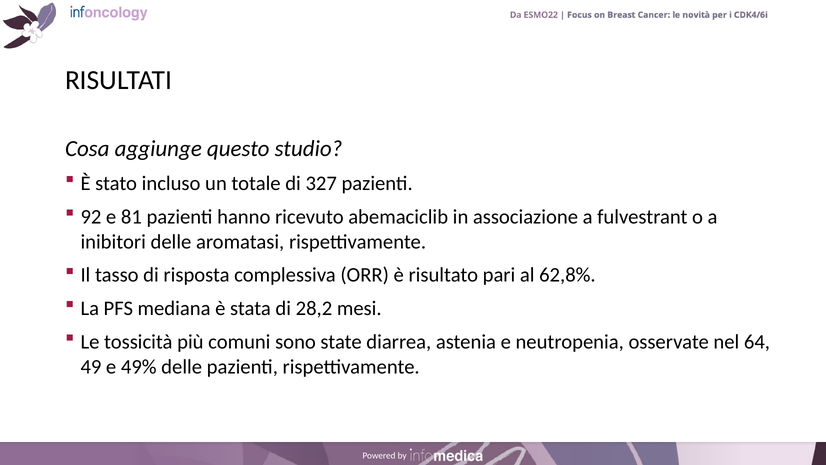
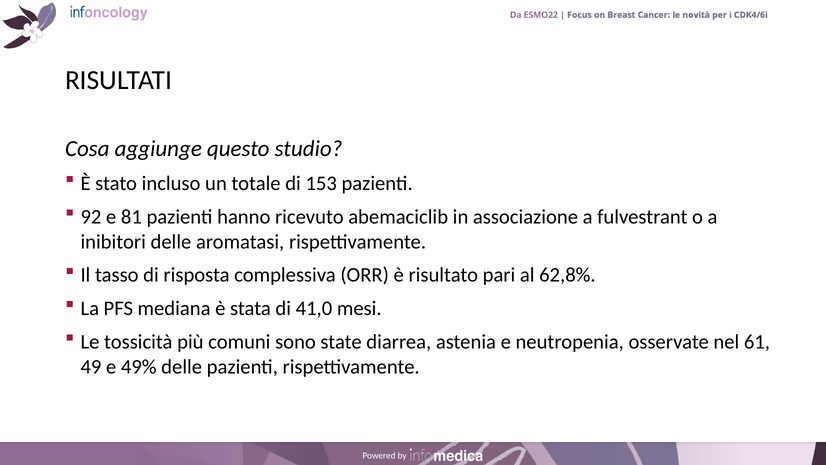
327: 327 -> 153 (321, 183)
28,2: 28,2 -> 41,0 (314, 308)
64: 64 -> 61 (757, 342)
